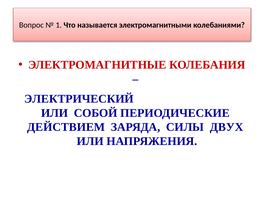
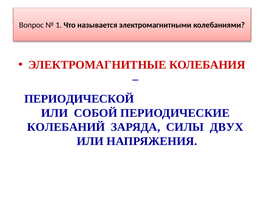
ЭЛЕКТРИЧЕСКИЙ: ЭЛЕКТРИЧЕСКИЙ -> ПЕРИОДИЧЕСКОЙ (79, 99)
ДЕЙСТВИЕМ: ДЕЙСТВИЕМ -> КОЛЕБАНИЙ (66, 127)
